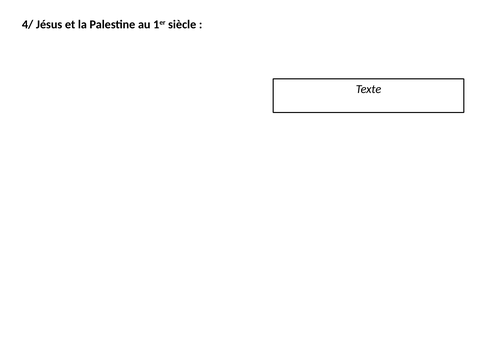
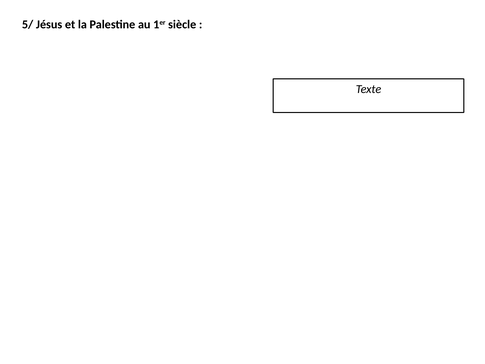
4/: 4/ -> 5/ (28, 24)
